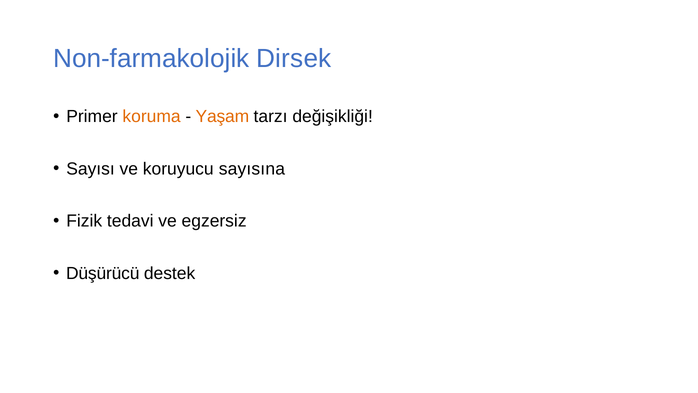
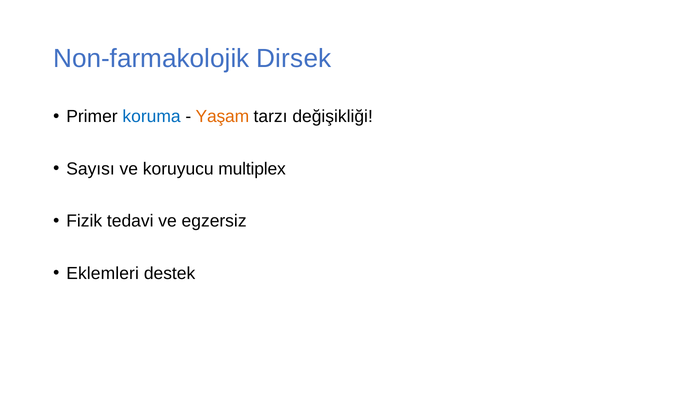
koruma colour: orange -> blue (152, 116)
sayısına: sayısına -> multiplex (252, 169)
Düşürücü: Düşürücü -> Eklemleri (103, 273)
